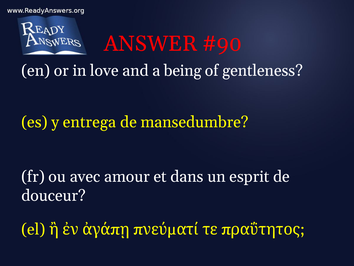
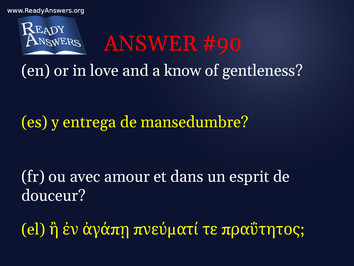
being: being -> know (183, 71)
